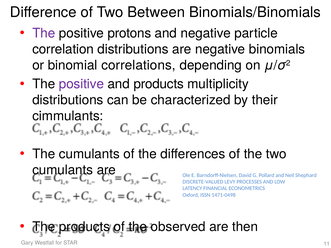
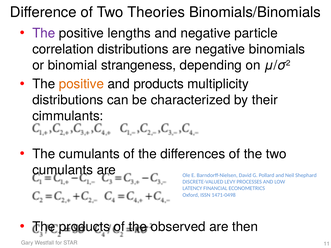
Between: Between -> Theories (156, 12)
protons: protons -> lengths (129, 33)
correlations: correlations -> strangeness (139, 65)
positive colour: purple -> orange (81, 84)
